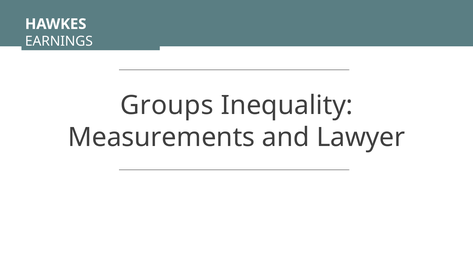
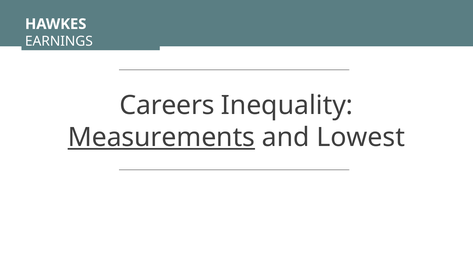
Groups: Groups -> Careers (167, 105)
Measurements underline: none -> present (161, 137)
Lawyer: Lawyer -> Lowest (361, 137)
